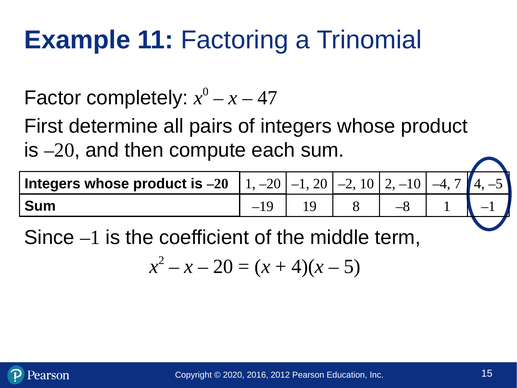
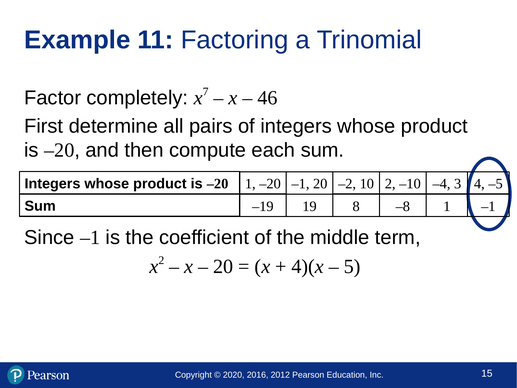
0: 0 -> 7 (206, 92)
47: 47 -> 46 (268, 98)
7: 7 -> 3 (458, 184)
